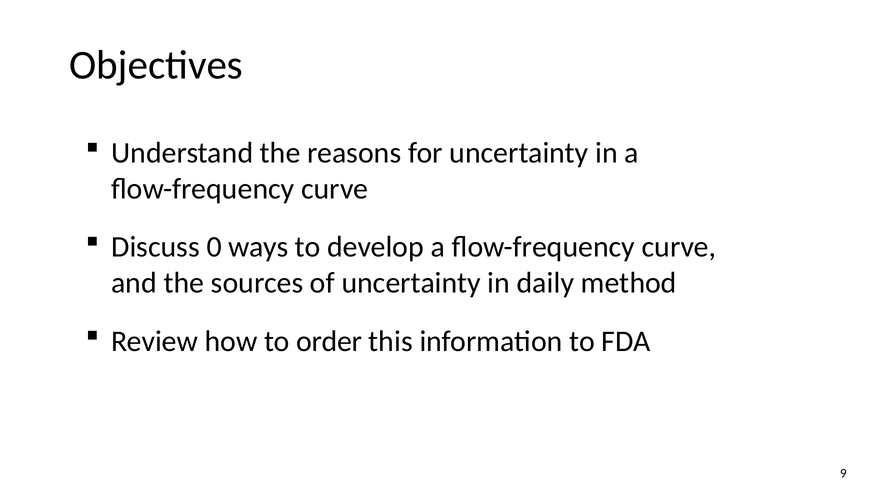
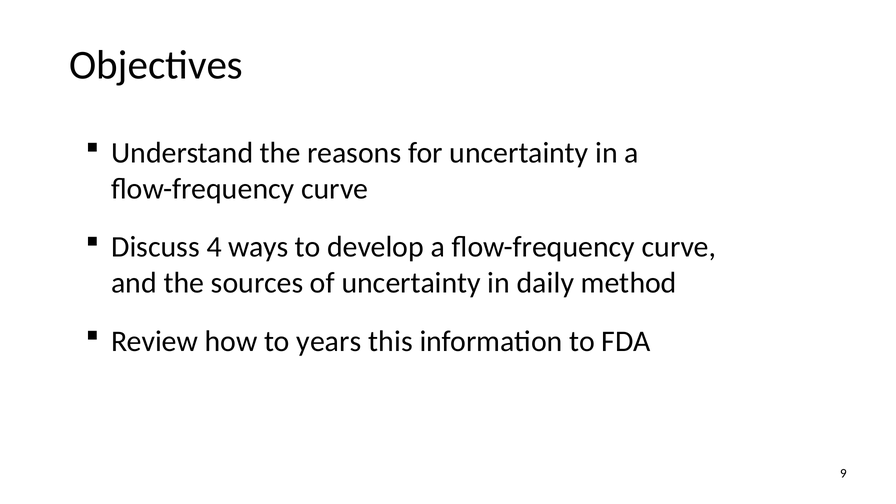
0: 0 -> 4 (214, 247)
order: order -> years (329, 341)
